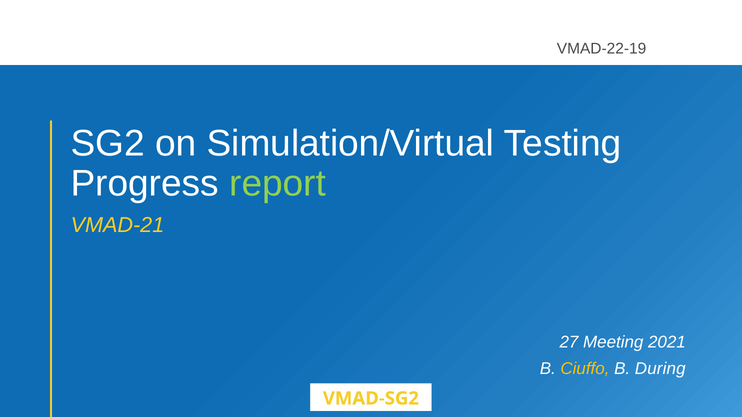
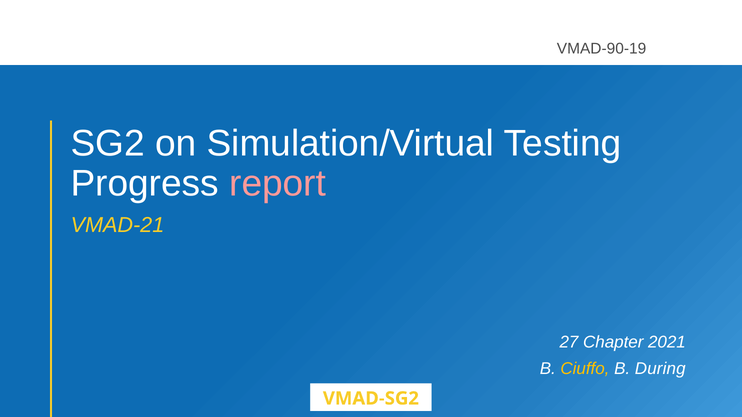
VMAD-22-19: VMAD-22-19 -> VMAD-90-19 (602, 49)
report colour: light green -> pink (278, 184)
Meeting: Meeting -> Chapter (613, 342)
